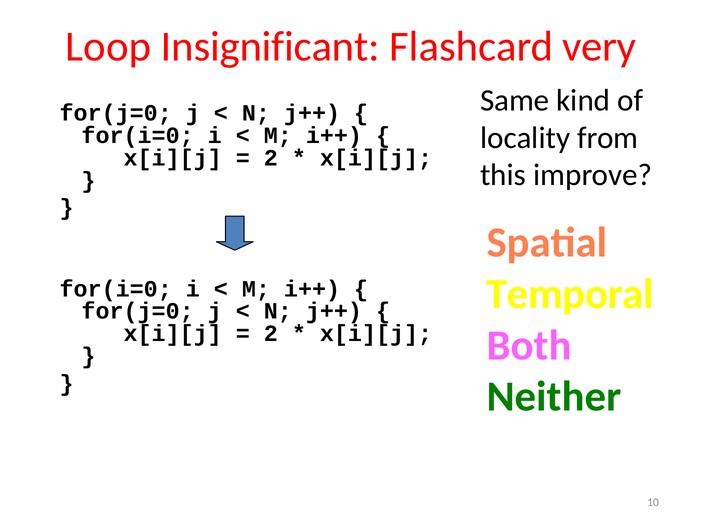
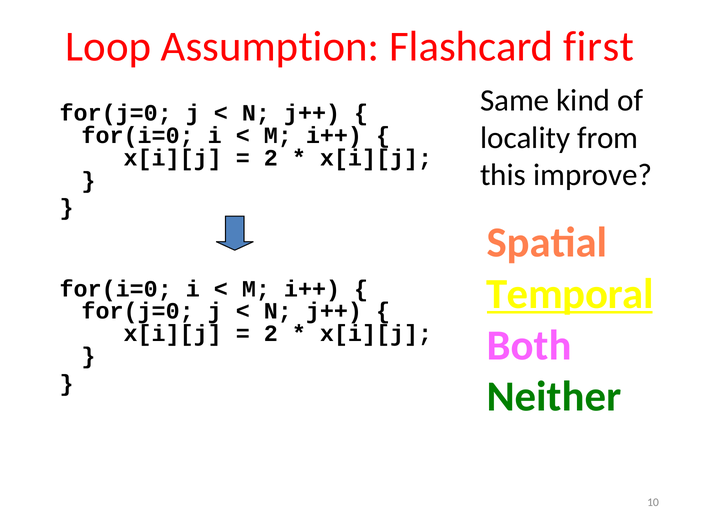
Insignificant: Insignificant -> Assumption (270, 47)
very: very -> first (599, 47)
Temporal underline: none -> present (570, 294)
